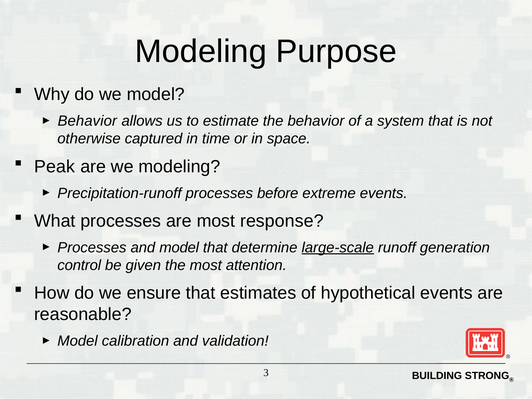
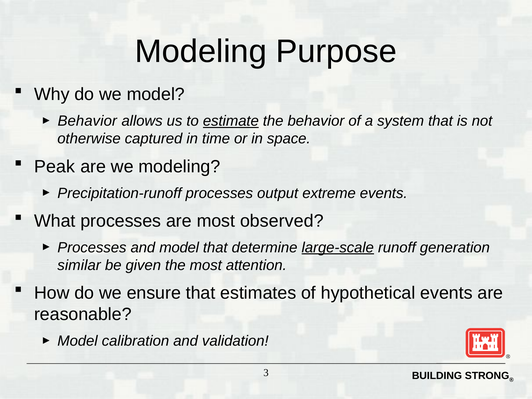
estimate underline: none -> present (231, 121)
before: before -> output (278, 193)
response: response -> observed (282, 221)
control: control -> similar (79, 265)
